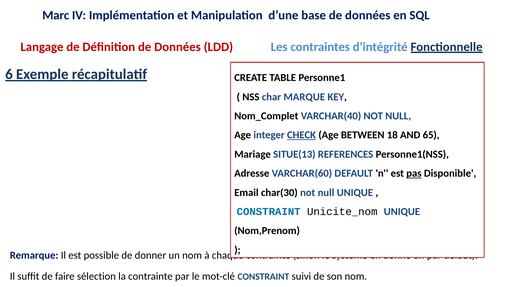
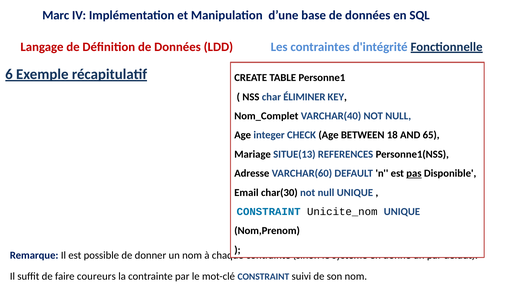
MARQUE: MARQUE -> ÉLIMINER (304, 97)
CHECK underline: present -> none (302, 135)
sélection: sélection -> coureurs (96, 277)
